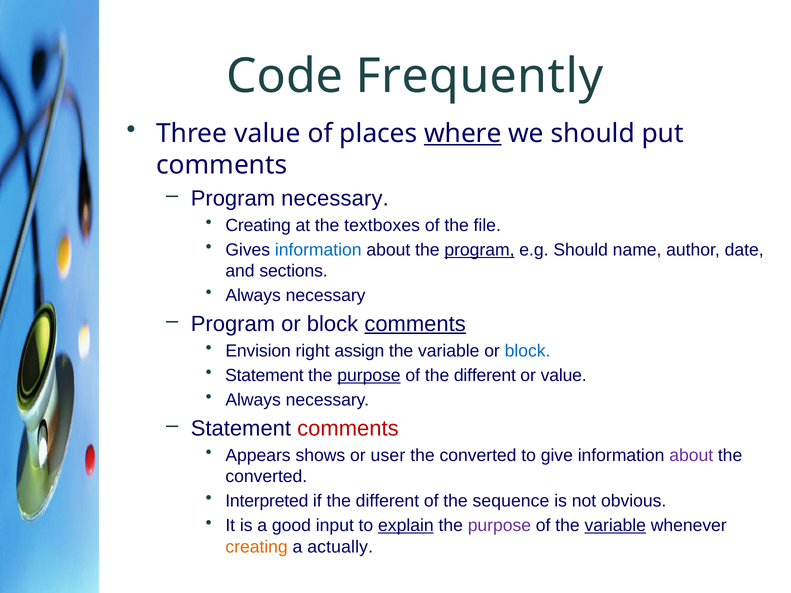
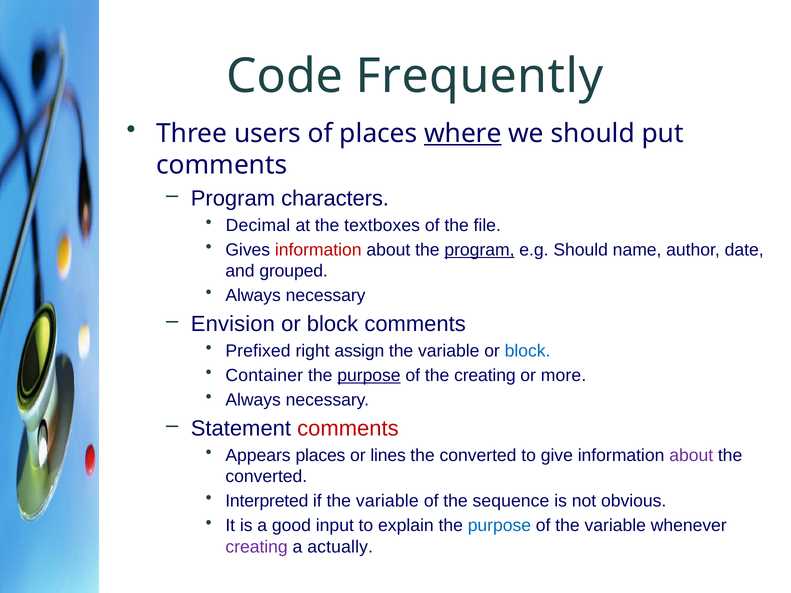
Three value: value -> users (268, 134)
Program necessary: necessary -> characters (335, 198)
Creating: Creating -> Decimal (258, 225)
information colour: blue -> red (318, 250)
sections: sections -> grouped (294, 271)
Program: Program -> Envision (233, 324)
comments underline: present -> none (415, 324)
Envision: Envision -> Prefixed (258, 351)
Statement: Statement -> Container (264, 376)
of the different: different -> creating (485, 376)
or value: value -> more (564, 376)
Appears shows: shows -> places (320, 456)
user: user -> lines (388, 456)
if the different: different -> variable (387, 501)
explain underline: present -> none (406, 526)
purpose colour: purple -> blue (499, 526)
variable underline: present -> none (615, 526)
creating colour: orange -> purple (257, 547)
